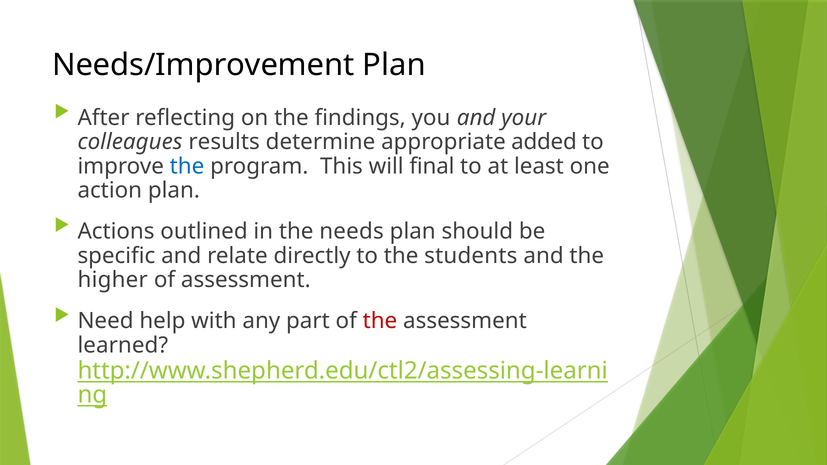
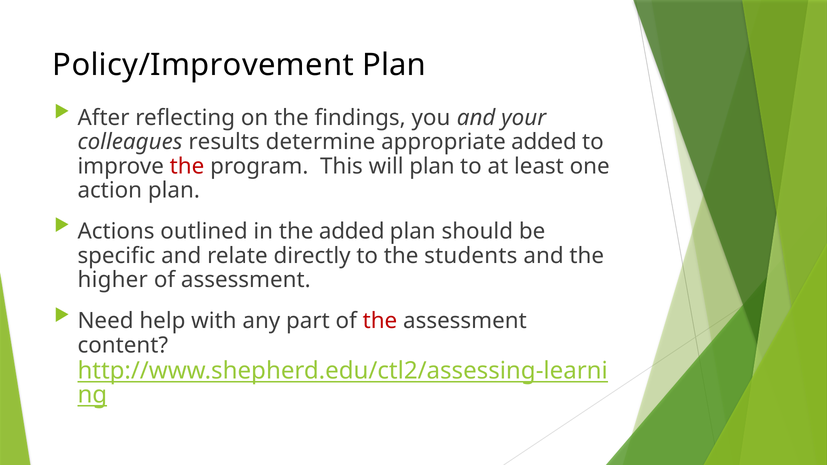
Needs/Improvement: Needs/Improvement -> Policy/Improvement (203, 65)
the colour: blue -> red (187, 166)
will final: final -> plan (432, 166)
the needs: needs -> added (352, 232)
learned: learned -> content (123, 345)
